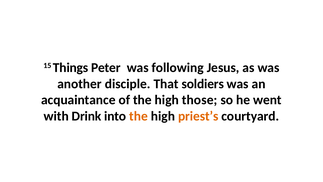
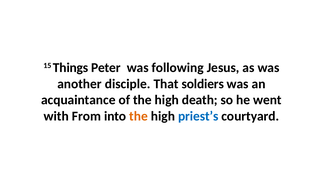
those: those -> death (200, 100)
Drink: Drink -> From (86, 116)
priest’s colour: orange -> blue (198, 116)
